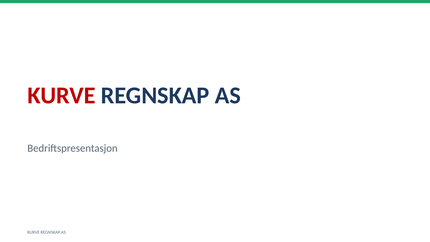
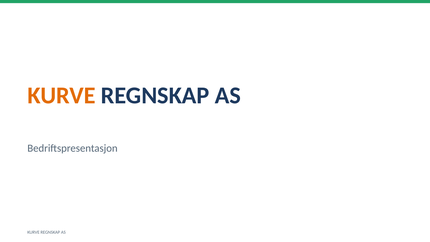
KURVE colour: red -> orange (61, 95)
